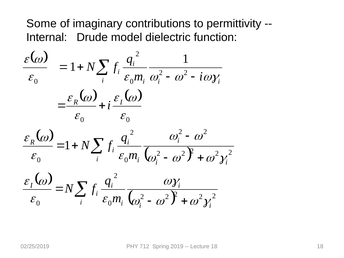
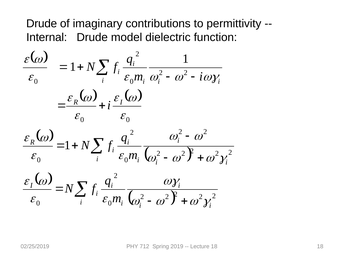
Some: Some -> Drude (42, 24)
